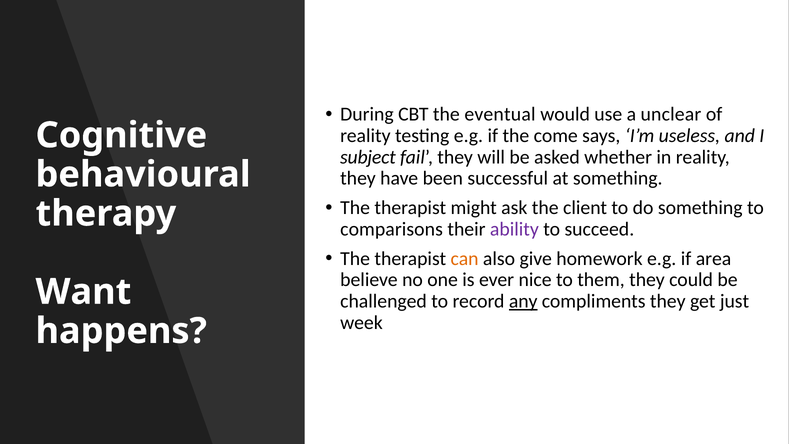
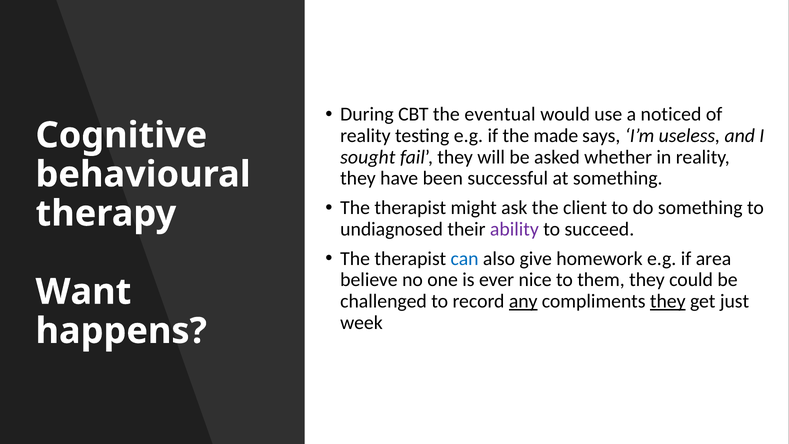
unclear: unclear -> noticed (671, 114)
come: come -> made (556, 136)
subject: subject -> sought (368, 157)
comparisons: comparisons -> undiagnosed (392, 229)
can colour: orange -> blue (465, 259)
they underline: none -> present (668, 301)
